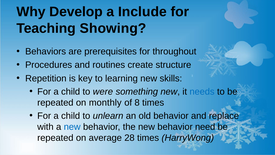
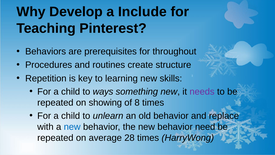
Showing: Showing -> Pinterest (113, 28)
were: were -> ways (103, 91)
needs colour: blue -> purple (202, 91)
monthly: monthly -> showing (105, 102)
